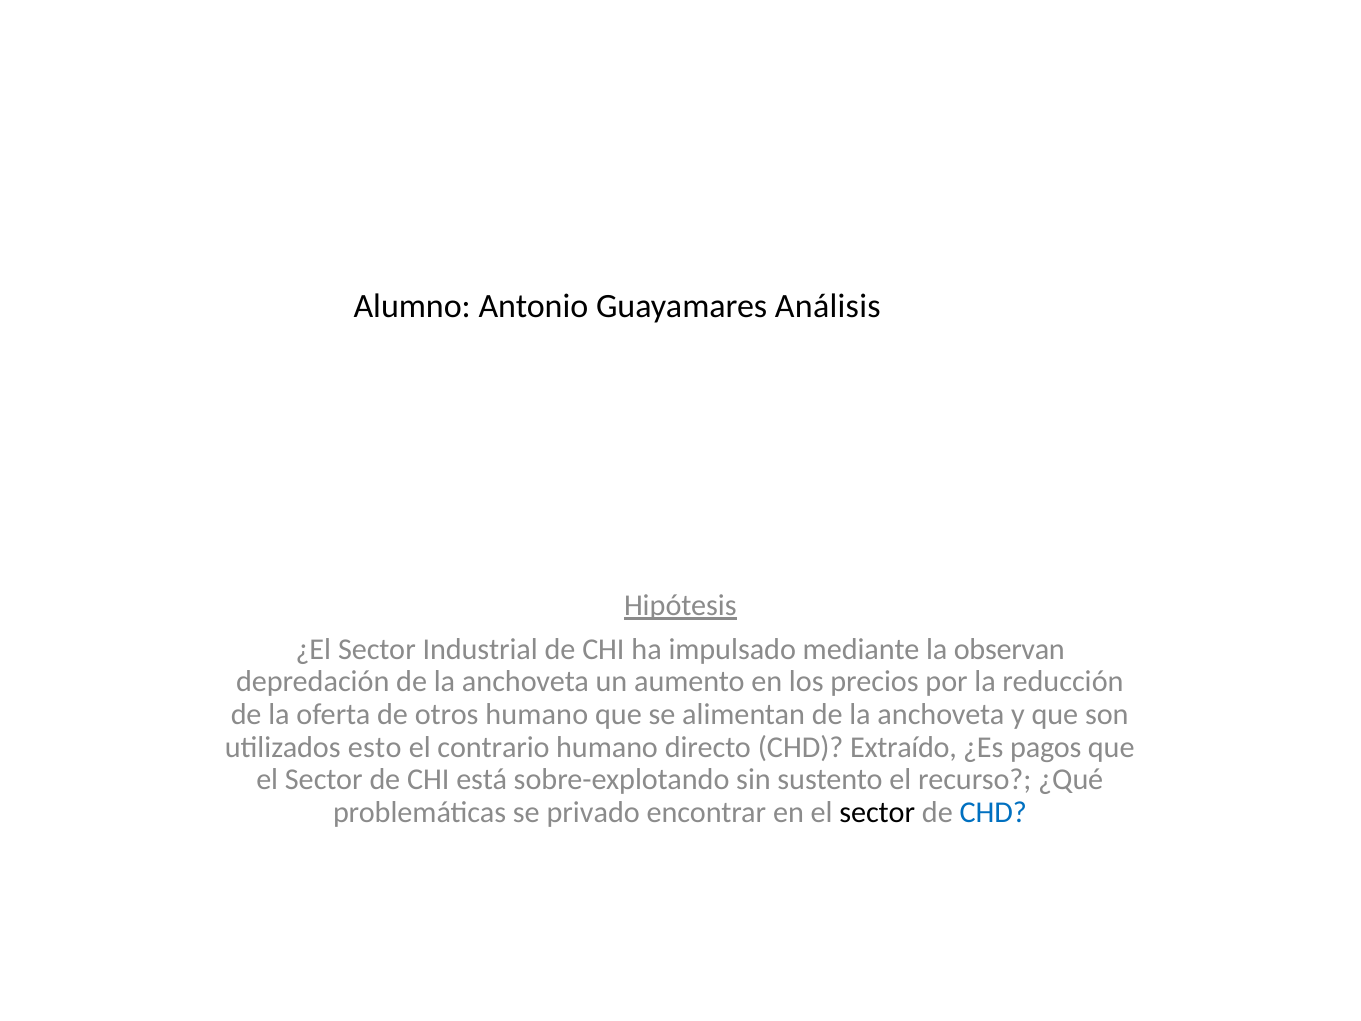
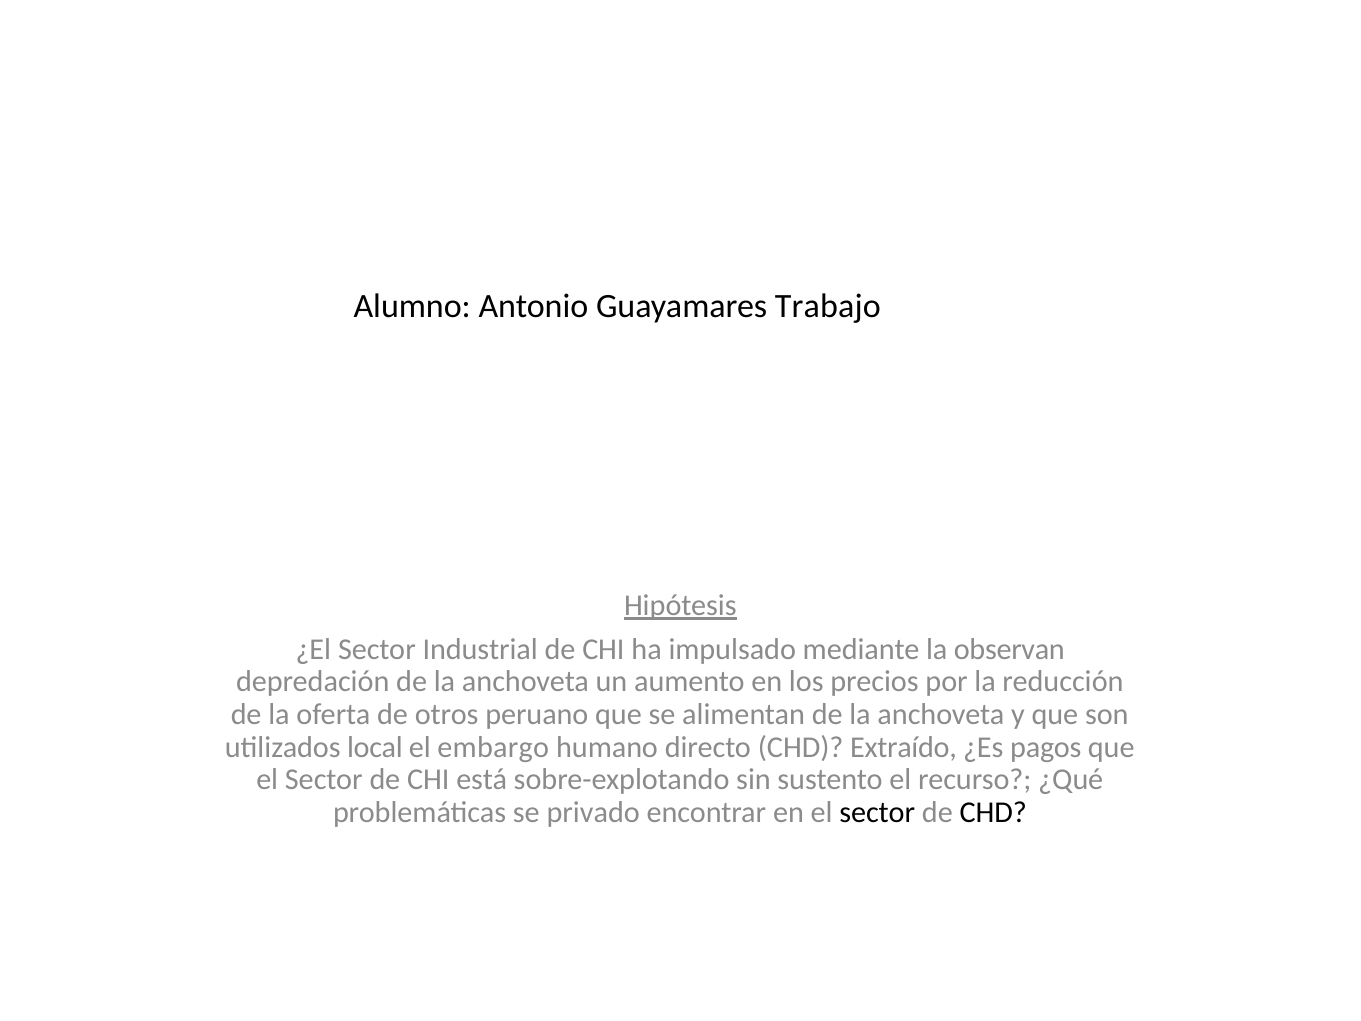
Análisis: Análisis -> Trabajo (828, 306)
otros humano: humano -> peruano (537, 714)
esto: esto -> local (375, 747)
contrario: contrario -> embargo (493, 747)
CHD colour: blue -> black (993, 812)
